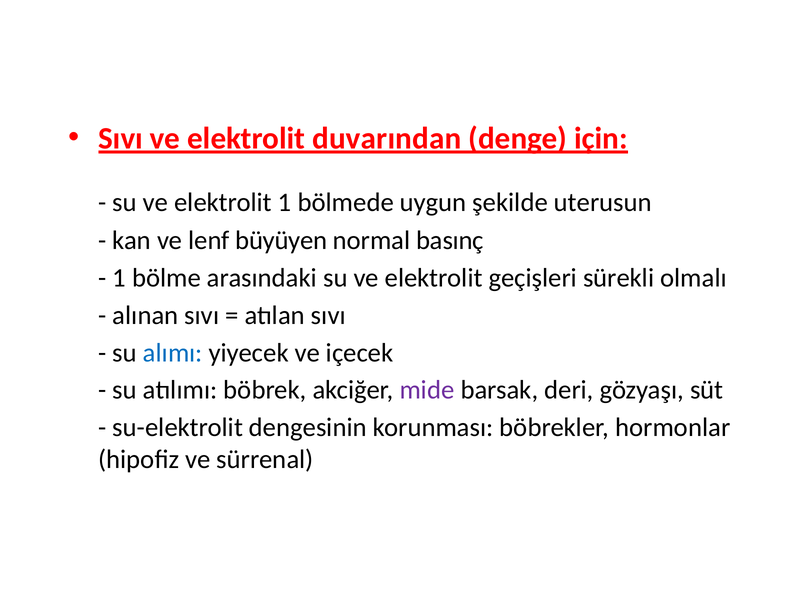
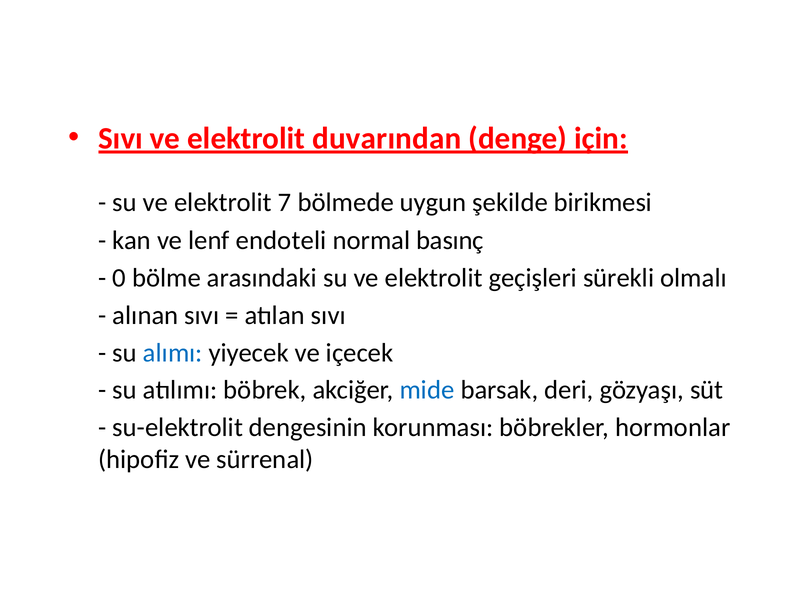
elektrolit 1: 1 -> 7 (285, 202)
uterusun: uterusun -> birikmesi (603, 202)
büyüyen: büyüyen -> endoteli (281, 241)
1: 1 -> 0 (119, 278)
mide colour: purple -> blue (427, 390)
